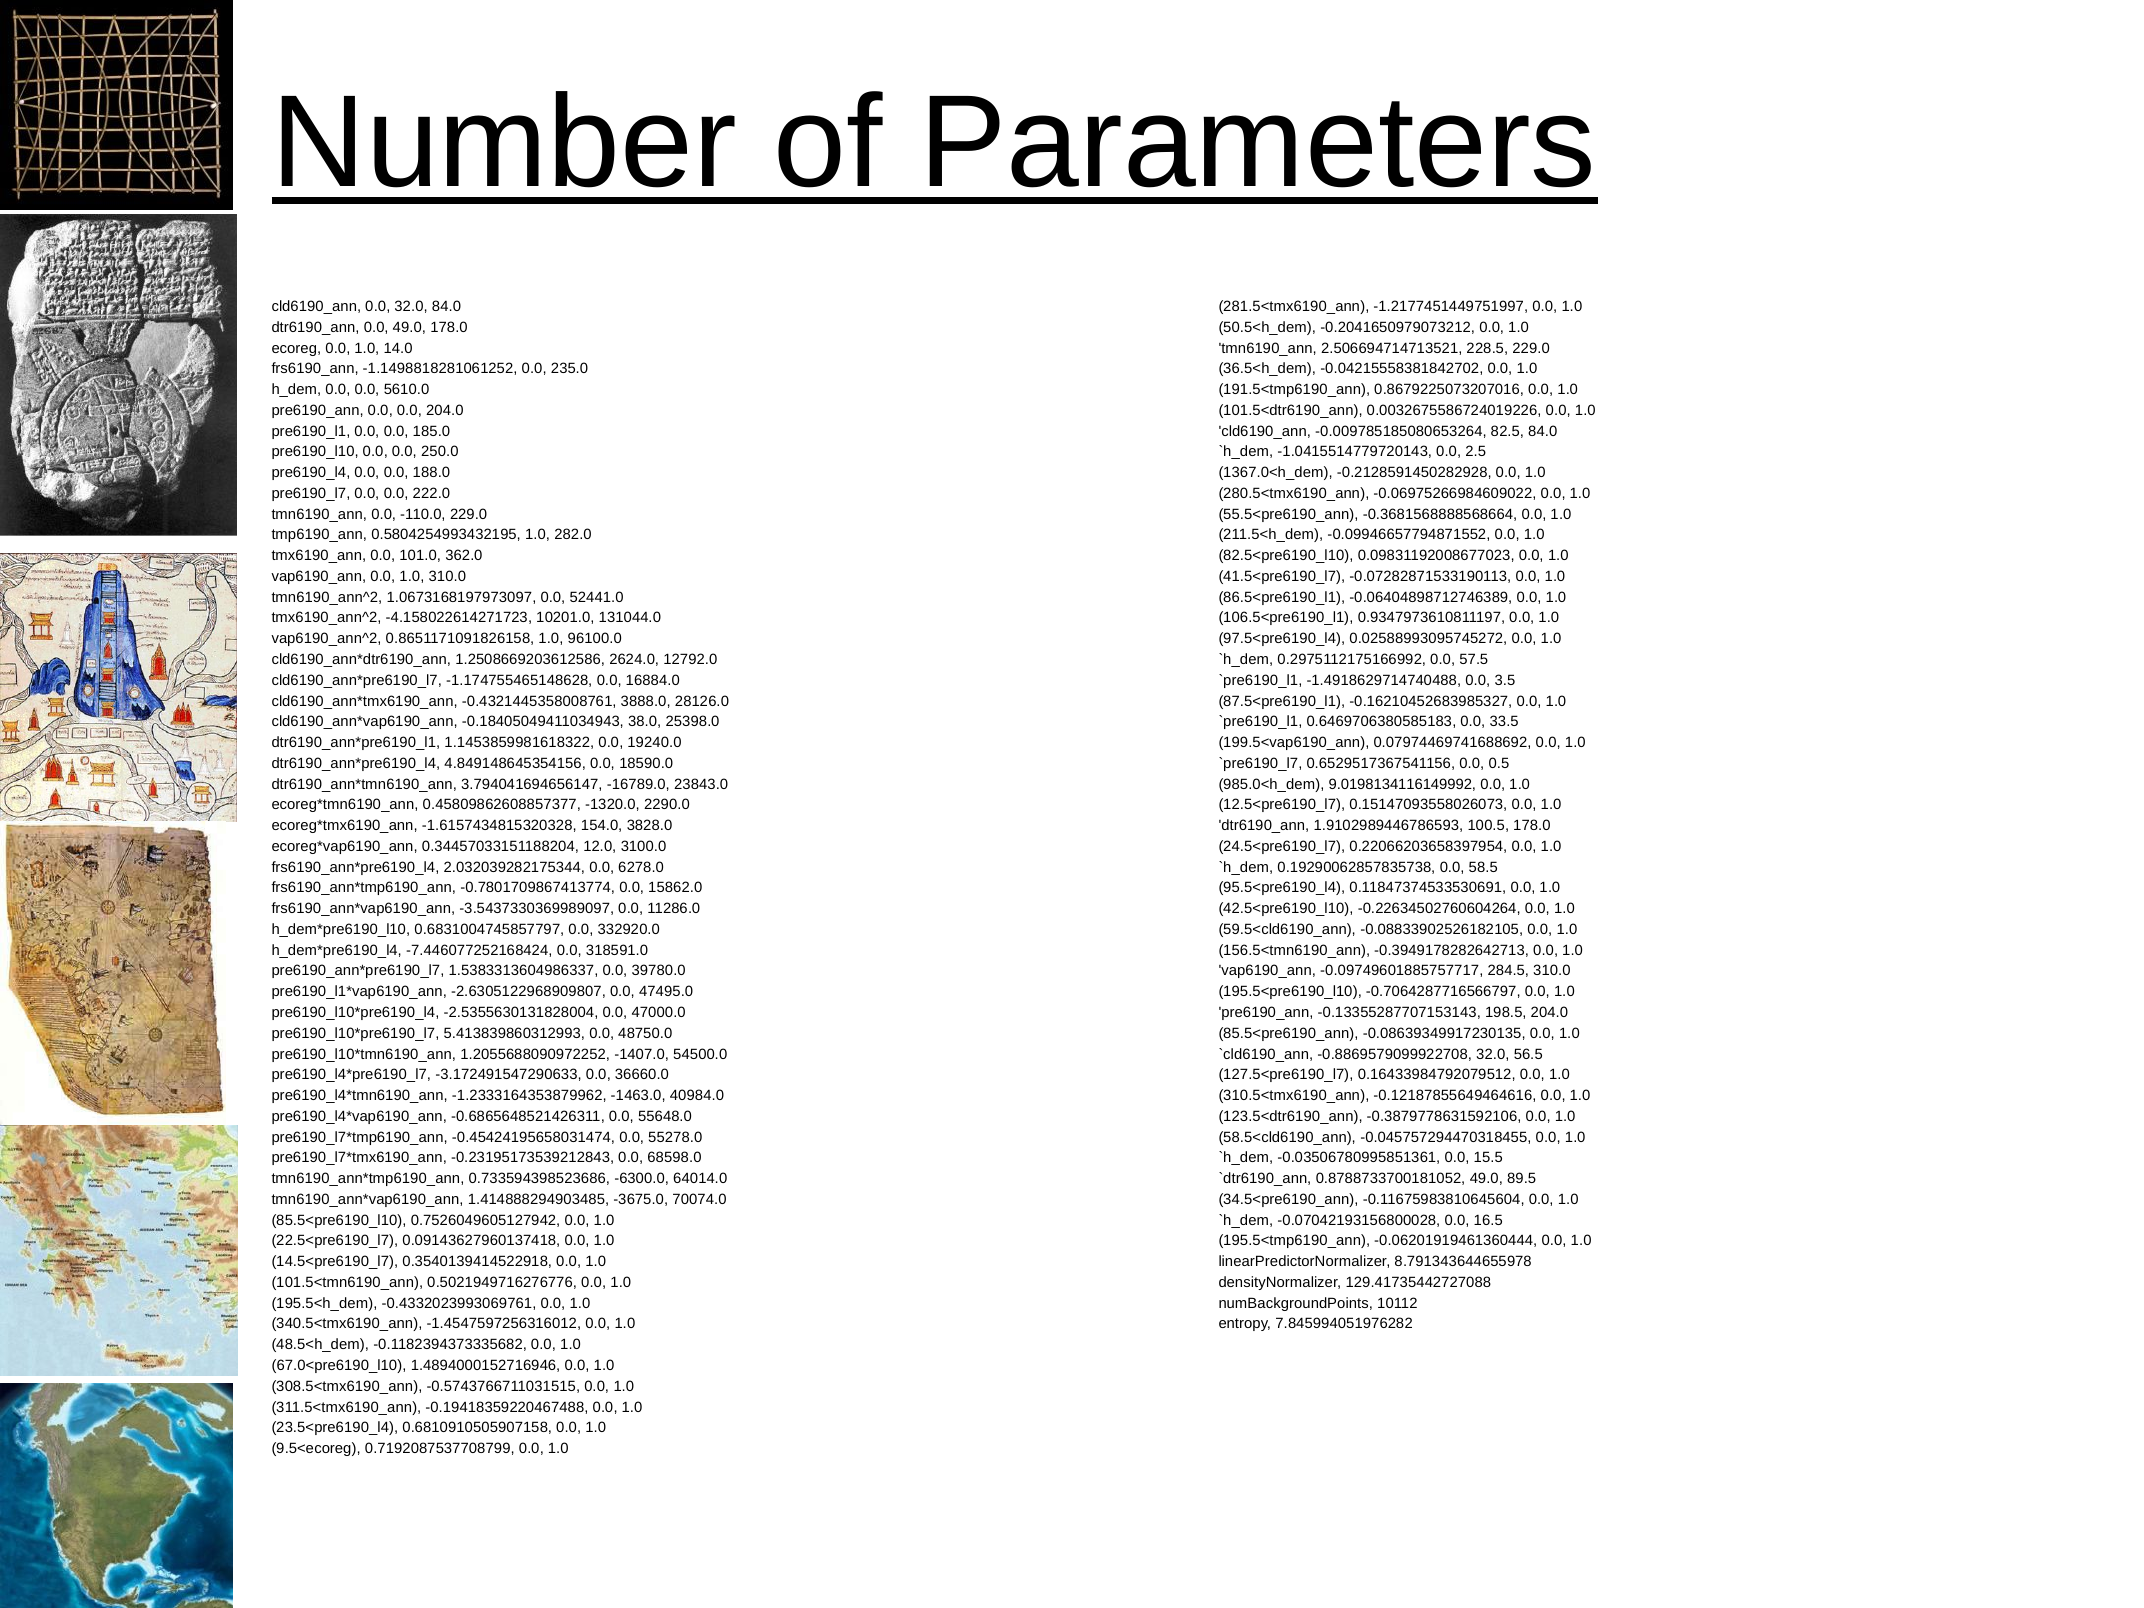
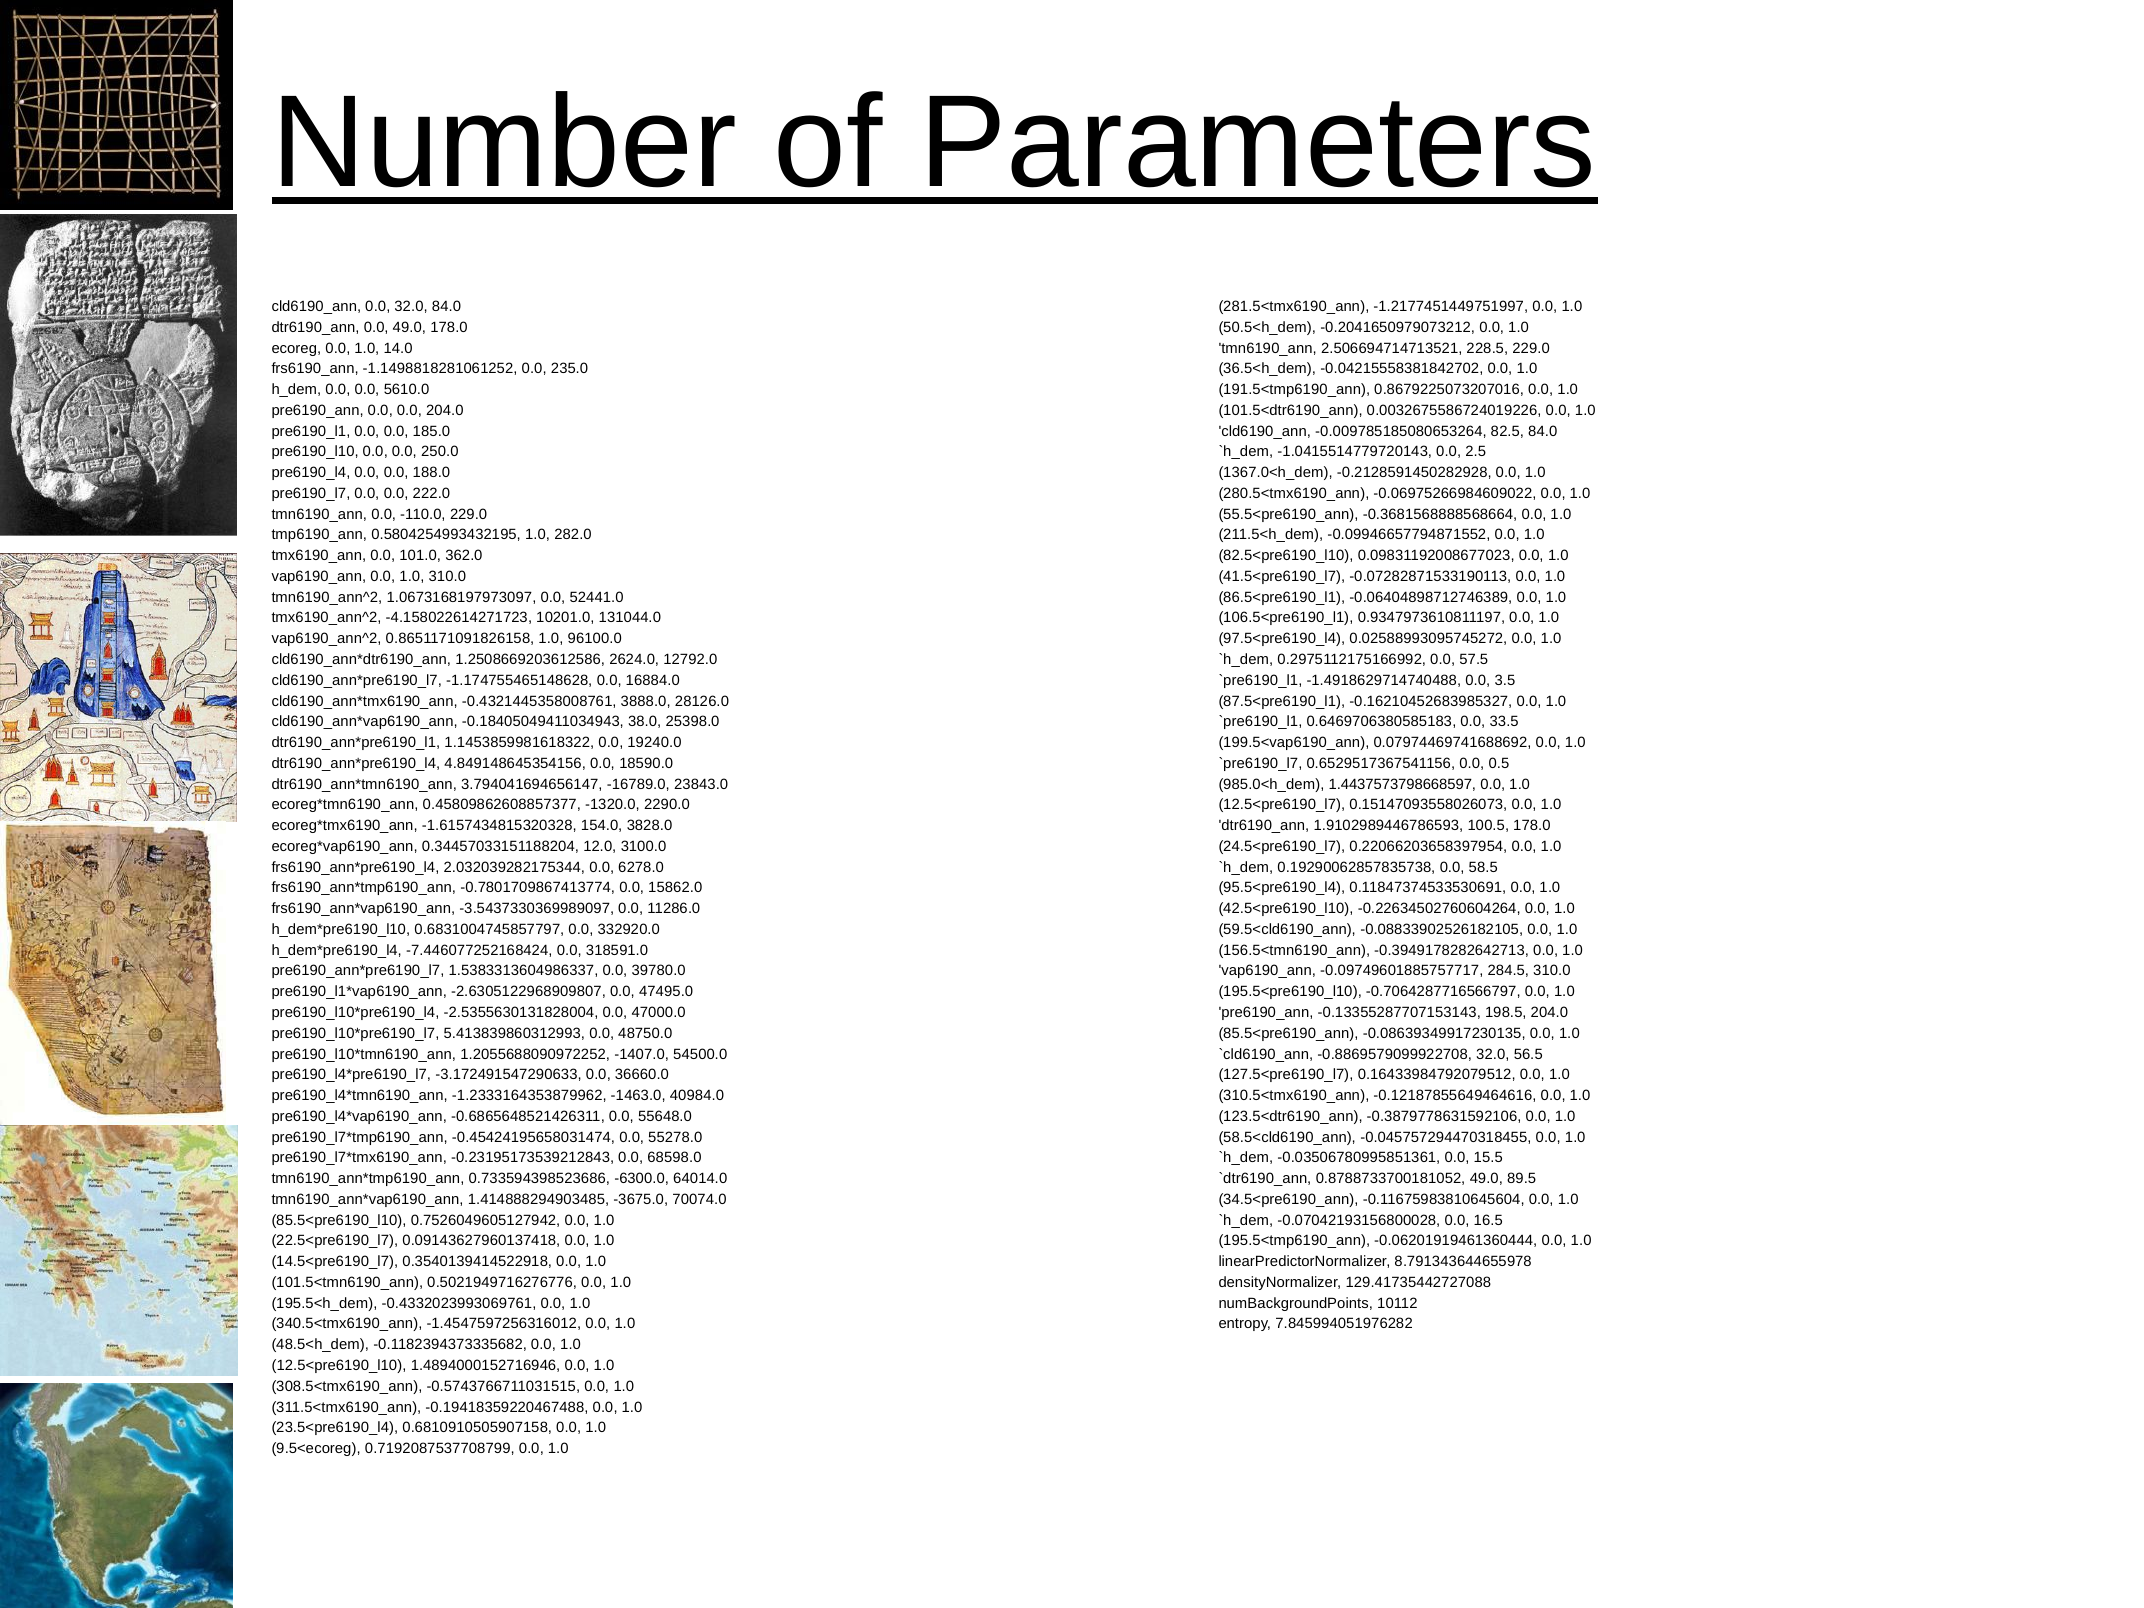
9.0198134116149992: 9.0198134116149992 -> 1.4437573798668597 (1402, 784)
67.0<pre6190_l10: 67.0<pre6190_l10 -> 12.5<pre6190_l10 (339, 1366)
